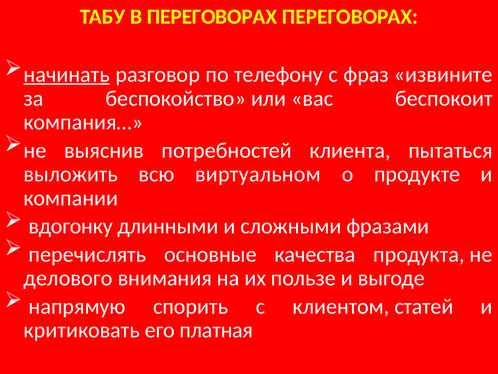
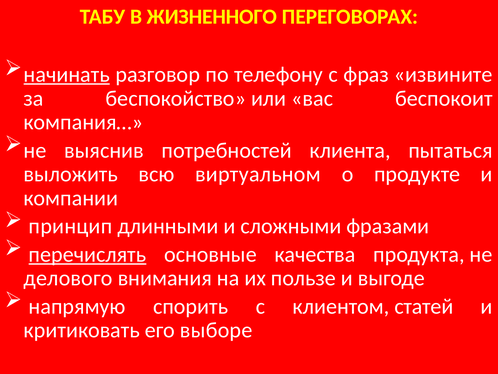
В ПЕРЕГОВОРАХ: ПЕРЕГОВОРАХ -> ЖИЗНЕННОГО (212, 17)
вдогонку: вдогонку -> принцип (70, 226)
перечислять underline: none -> present (87, 254)
платная: платная -> выборе (216, 330)
